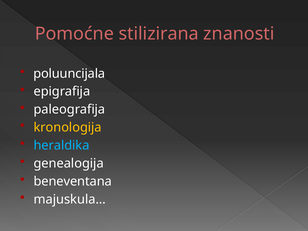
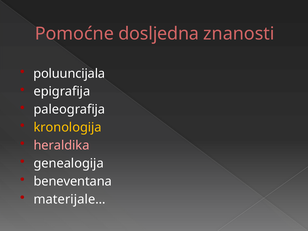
stilizirana: stilizirana -> dosljedna (159, 34)
heraldika colour: light blue -> pink (62, 145)
majuskula…: majuskula… -> materijale… (70, 199)
